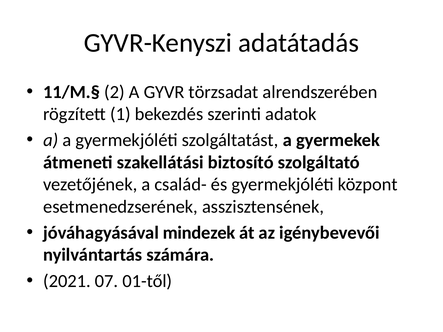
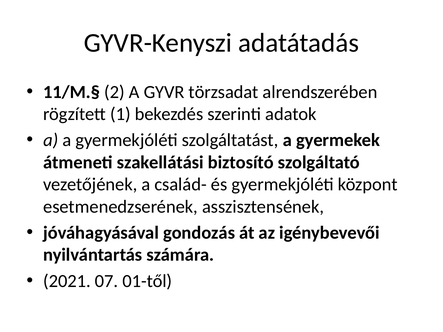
mindezek: mindezek -> gondozás (199, 233)
